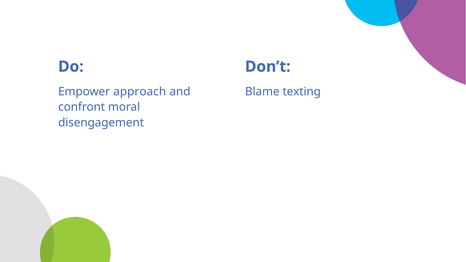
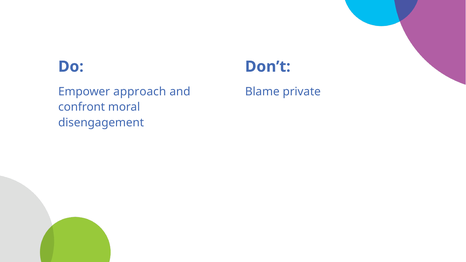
texting: texting -> private (302, 92)
